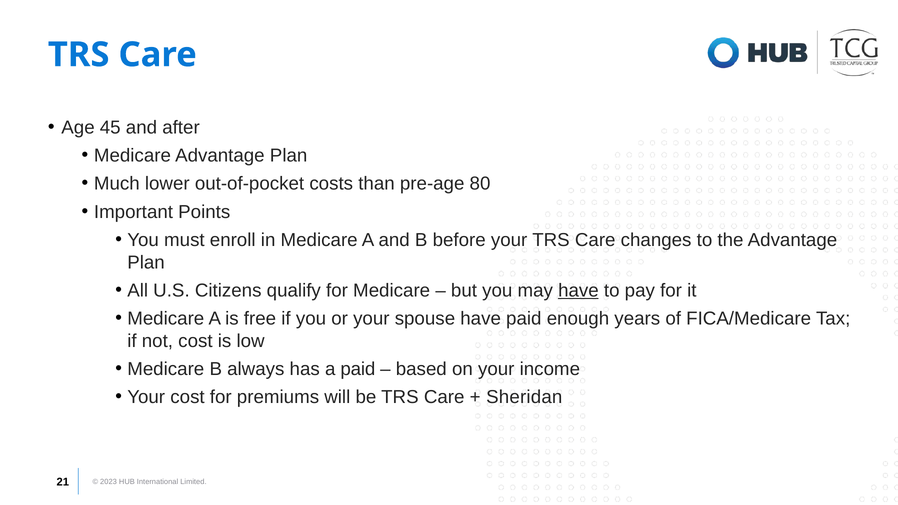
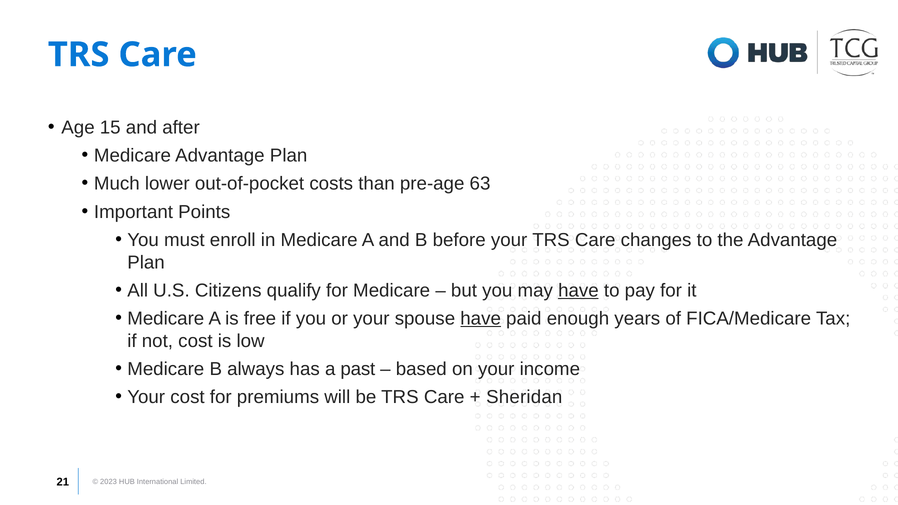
45: 45 -> 15 (110, 128)
80: 80 -> 63 (480, 184)
have underline: none -> present (481, 319)
a paid: paid -> past (358, 369)
